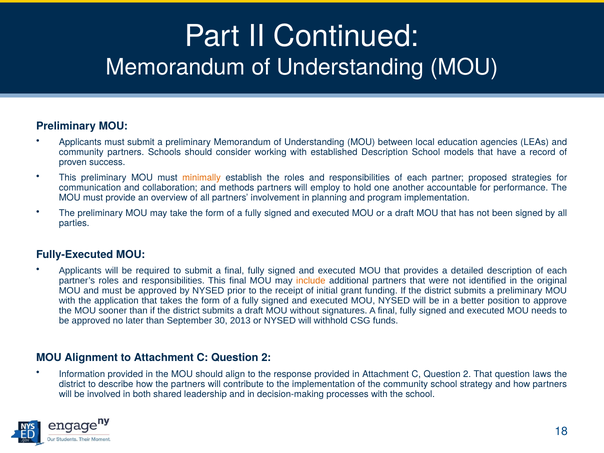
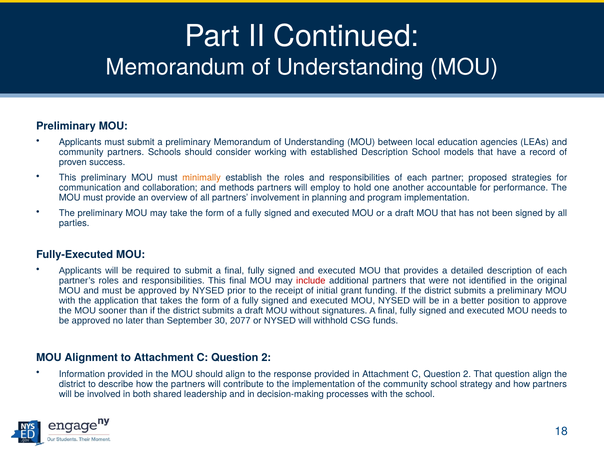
include colour: orange -> red (311, 281)
2013: 2013 -> 2077 (240, 321)
question laws: laws -> align (542, 374)
